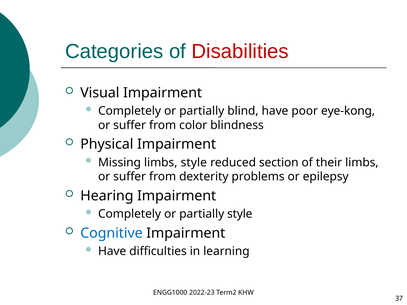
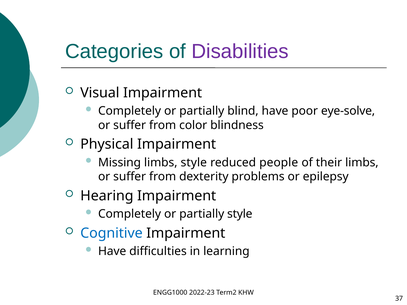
Disabilities colour: red -> purple (240, 51)
eye-kong: eye-kong -> eye-solve (348, 111)
section: section -> people (279, 163)
